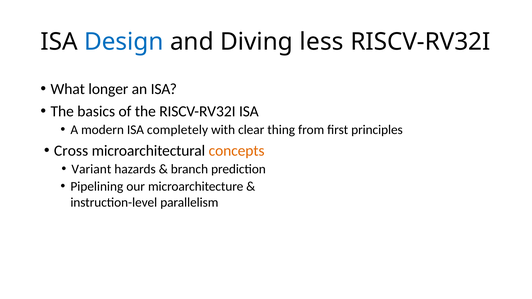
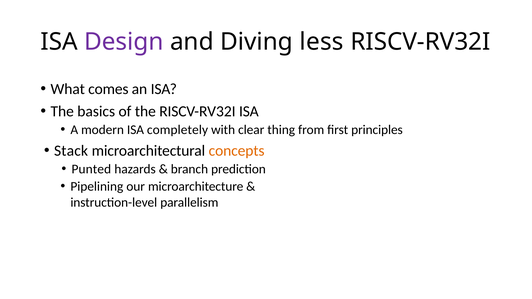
Design colour: blue -> purple (124, 42)
longer: longer -> comes (108, 89)
Cross: Cross -> Stack (71, 151)
Variant: Variant -> Punted (91, 169)
